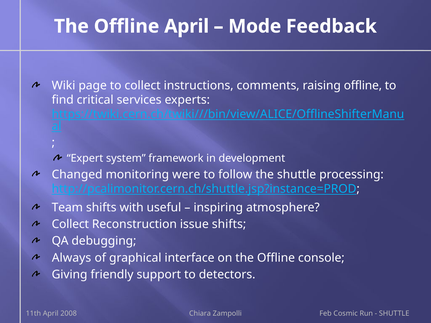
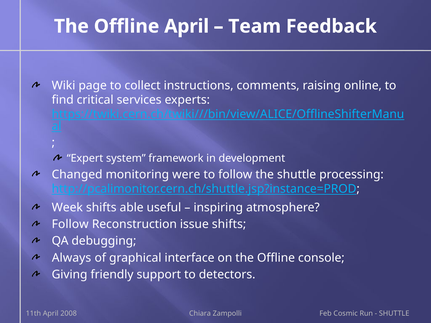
Mode: Mode -> Team (255, 26)
raising offline: offline -> online (363, 86)
Team: Team -> Week (67, 208)
with: with -> able (132, 208)
Collect: Collect -> Follow (70, 224)
